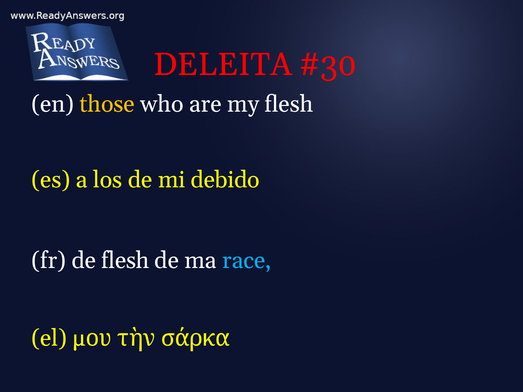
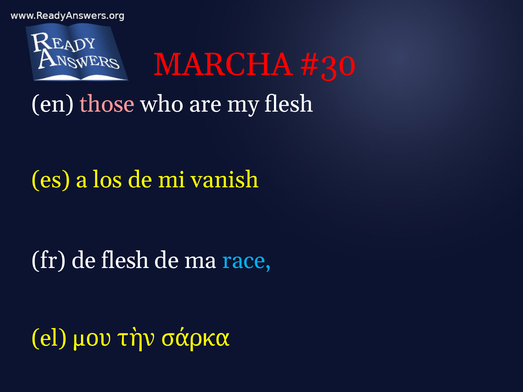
DELEITA: DELEITA -> MARCHA (223, 65)
those colour: yellow -> pink (107, 104)
debido: debido -> vanish (225, 180)
